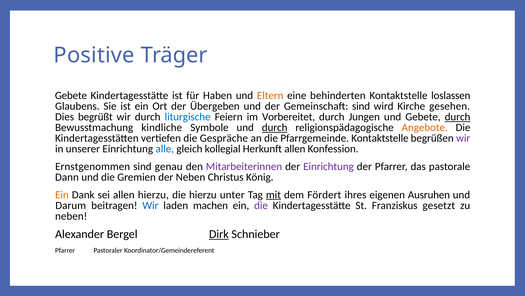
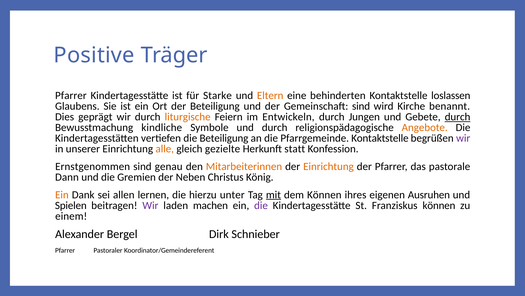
Gebete: Gebete -> Pfarrer (71, 95)
Haben: Haben -> Starke (217, 95)
der Übergeben: Übergeben -> Beteiligung (215, 106)
gesehen: gesehen -> benannt (450, 106)
begrüßt: begrüßt -> geprägt (95, 117)
liturgische colour: blue -> orange (188, 117)
Vorbereitet: Vorbereitet -> Entwickeln (288, 117)
durch underline: present -> none (275, 127)
die Gespräche: Gespräche -> Beteiligung (224, 138)
alle colour: blue -> orange (165, 149)
kollegial: kollegial -> gezielte (223, 149)
Herkunft allen: allen -> statt (295, 149)
Mitarbeiterinnen colour: purple -> orange (244, 166)
Einrichtung colour: purple -> orange (328, 166)
allen hierzu: hierzu -> lernen (153, 194)
dem Fördert: Fördert -> Können (324, 194)
Darum: Darum -> Spielen (71, 205)
Wir colour: blue -> purple (150, 205)
Franziskus gesetzt: gesetzt -> können (439, 205)
neben: neben -> einem (71, 216)
Dirk underline: present -> none (219, 234)
